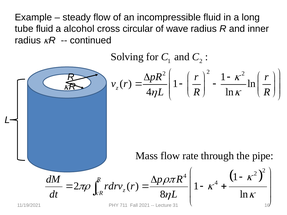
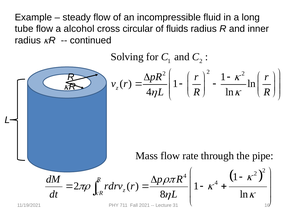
tube fluid: fluid -> flow (45, 29)
wave: wave -> fluids (177, 29)
